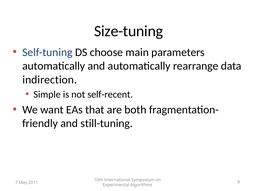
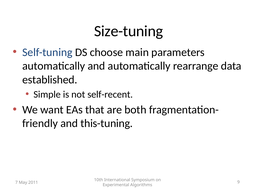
indirection: indirection -> established (50, 80)
still-tuning: still-tuning -> this-tuning (107, 124)
